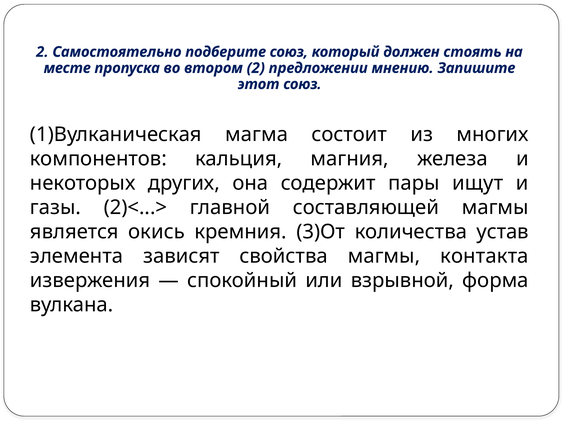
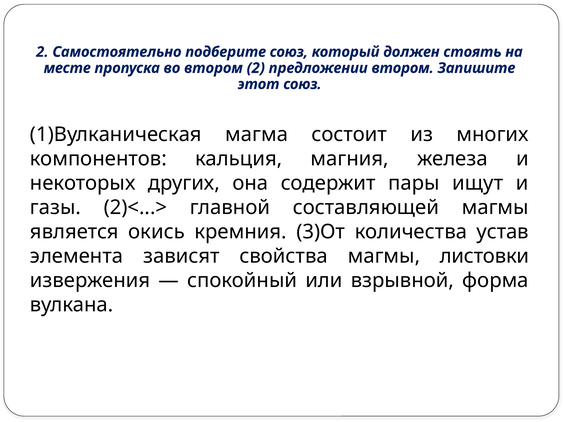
предложении мнению: мнению -> втором (403, 68)
контакта: контакта -> листовки (484, 256)
